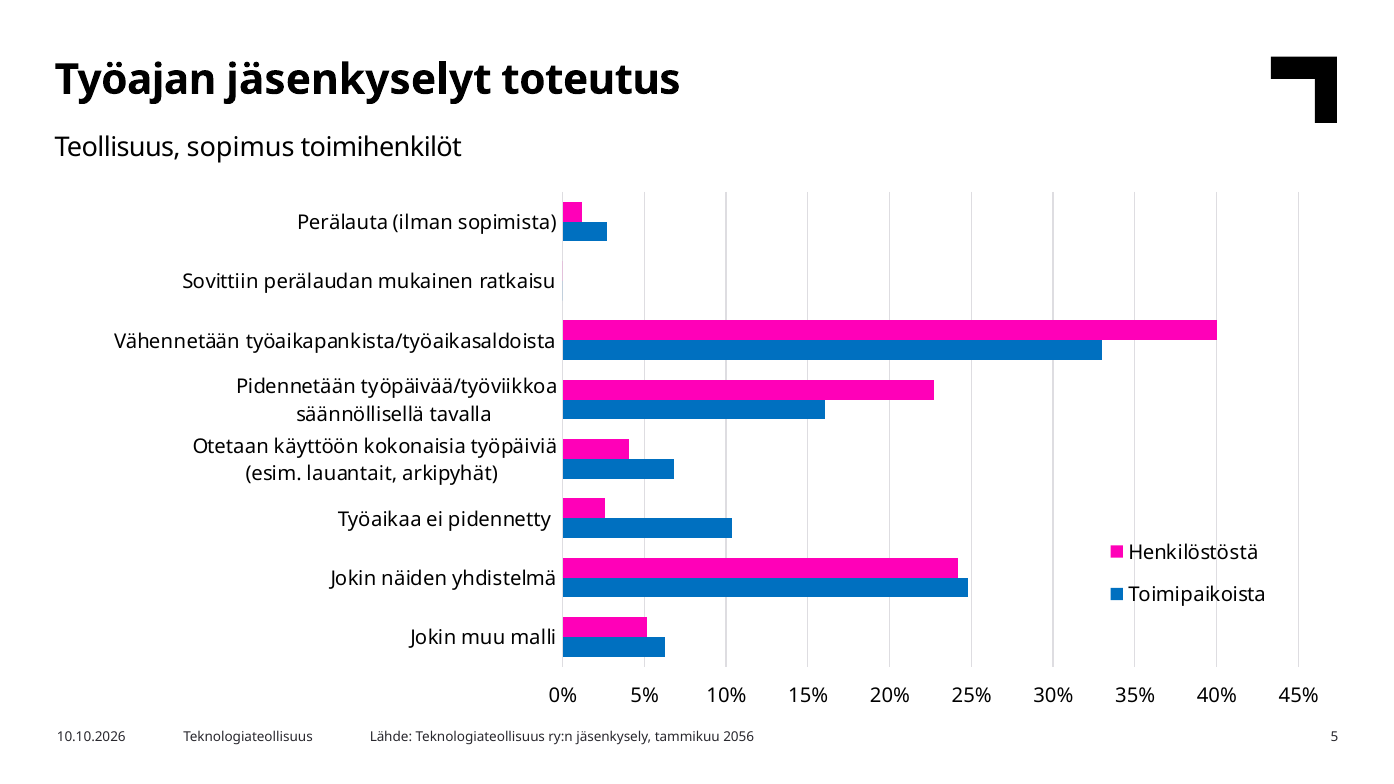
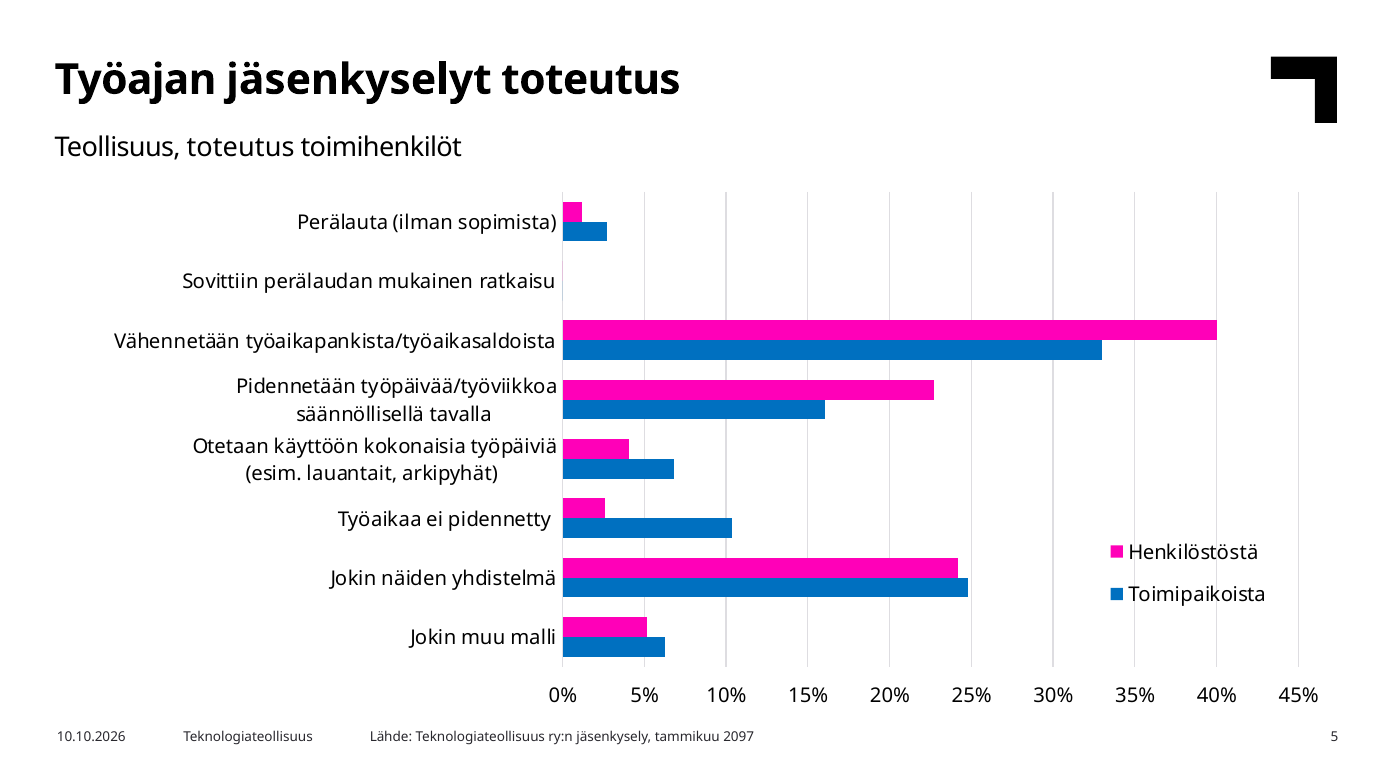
Teollisuus sopimus: sopimus -> toteutus (241, 148)
2056: 2056 -> 2097 (739, 737)
